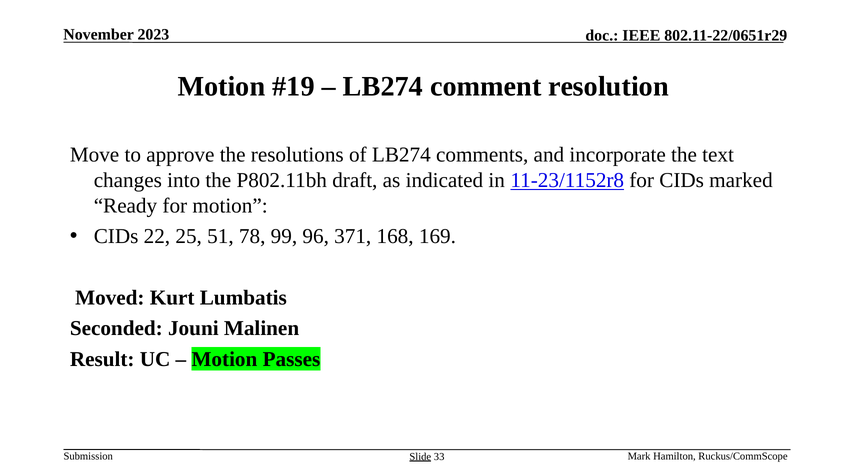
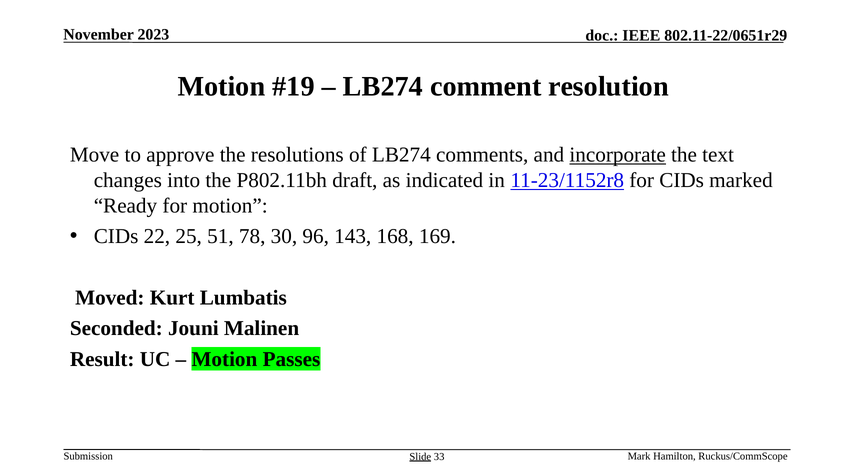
incorporate underline: none -> present (618, 155)
99: 99 -> 30 (284, 237)
371: 371 -> 143 (353, 237)
